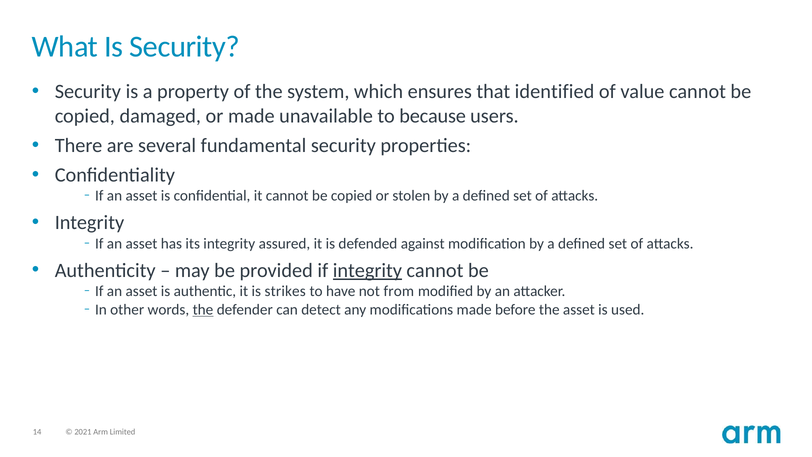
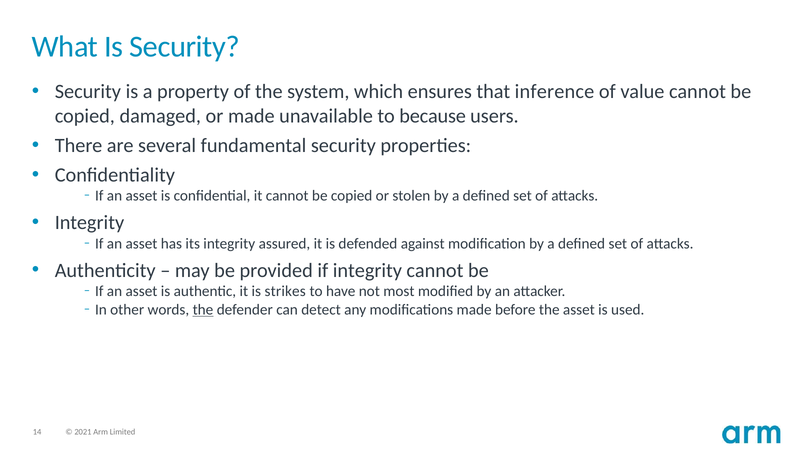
identified: identified -> inference (554, 92)
integrity underline: present -> none (367, 270)
from: from -> most (399, 291)
